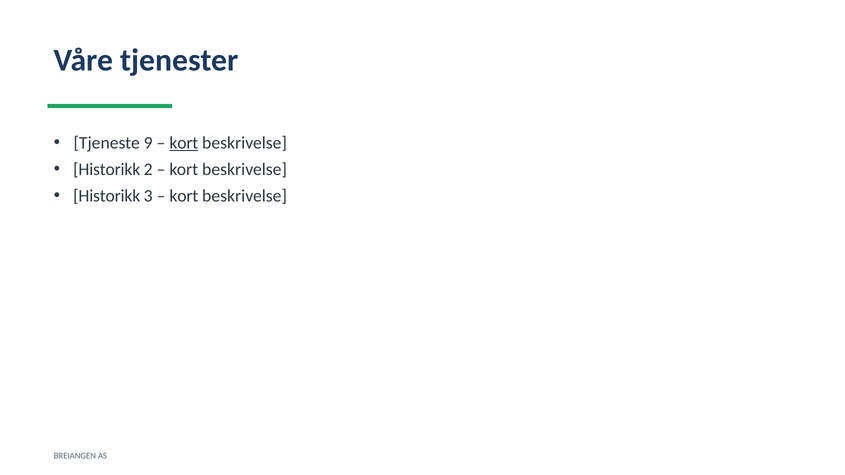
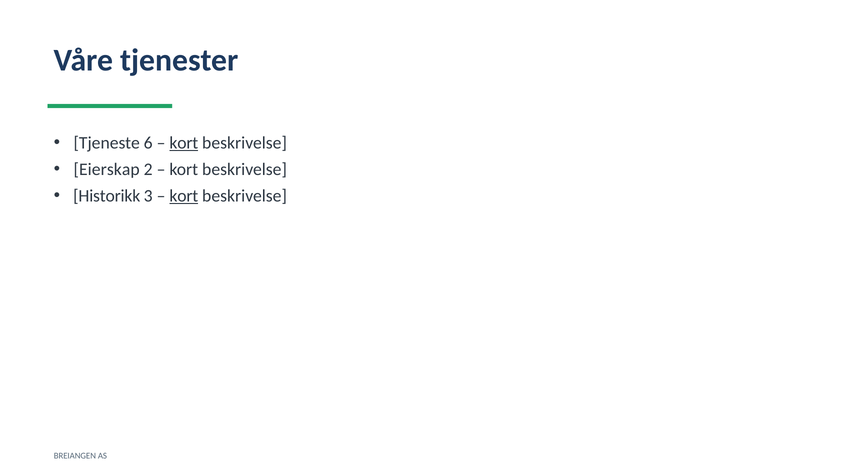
9: 9 -> 6 (148, 143)
Historikk: Historikk -> Eierskap (107, 170)
kort underline: none -> present (184, 196)
